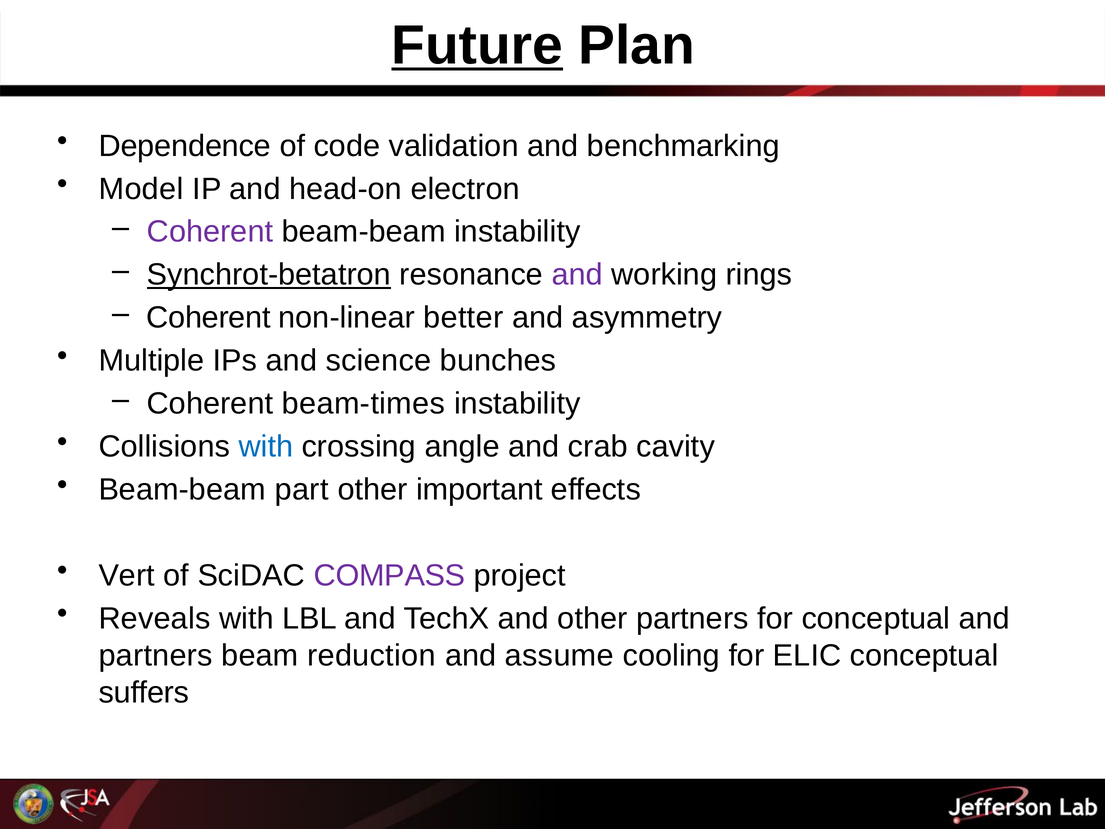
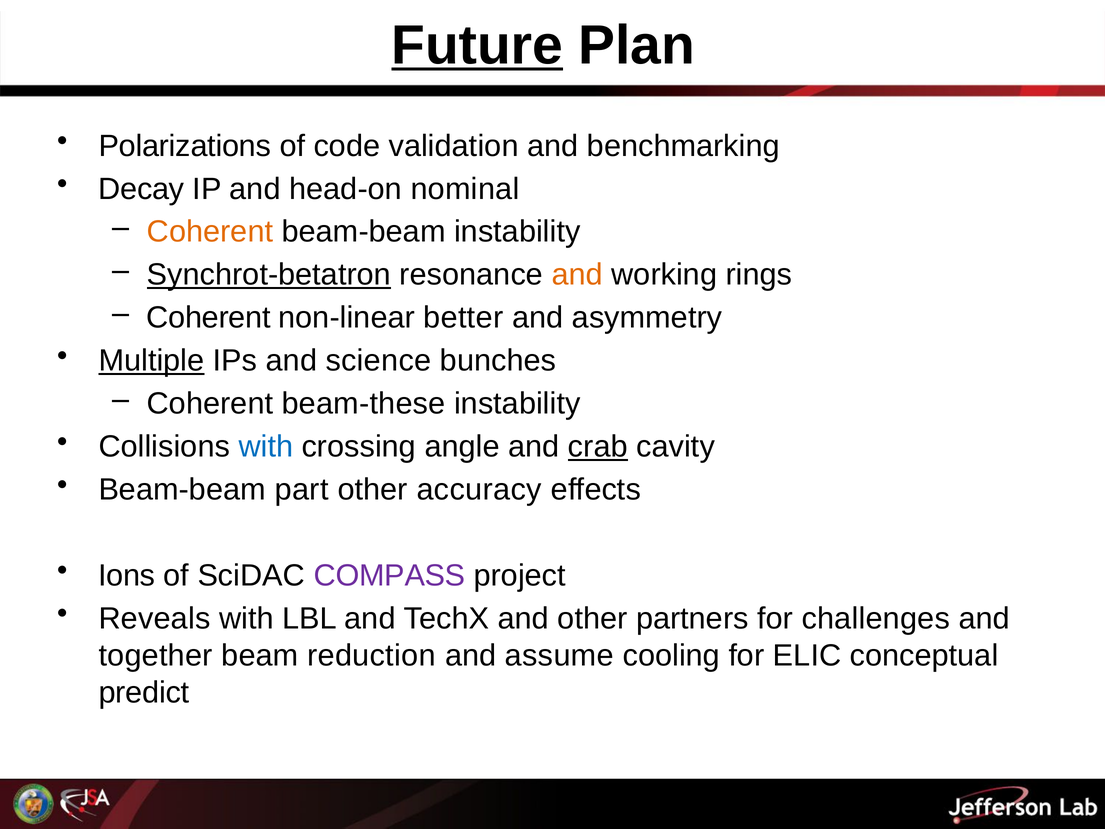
Dependence: Dependence -> Polarizations (185, 146)
Model: Model -> Decay (141, 189)
electron: electron -> nominal (465, 189)
Coherent colour: purple -> orange (210, 232)
and colour: purple -> orange (577, 275)
Multiple underline: none -> present (151, 361)
beam-times: beam-times -> beam-these (364, 404)
crab underline: none -> present (598, 447)
important: important -> accuracy (479, 490)
Vert: Vert -> Ions (127, 576)
for conceptual: conceptual -> challenges (876, 619)
partners: partners -> together (156, 655)
suffers: suffers -> predict (144, 692)
